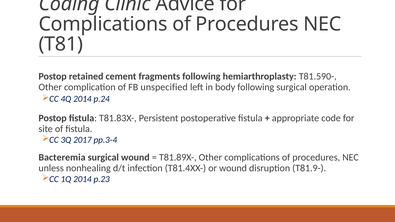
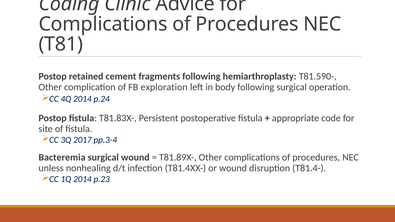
unspecified: unspecified -> exploration (164, 87)
T81.9-: T81.9- -> T81.4- (309, 168)
